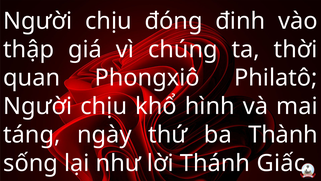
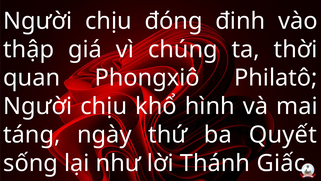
Thành: Thành -> Quyết (283, 134)
